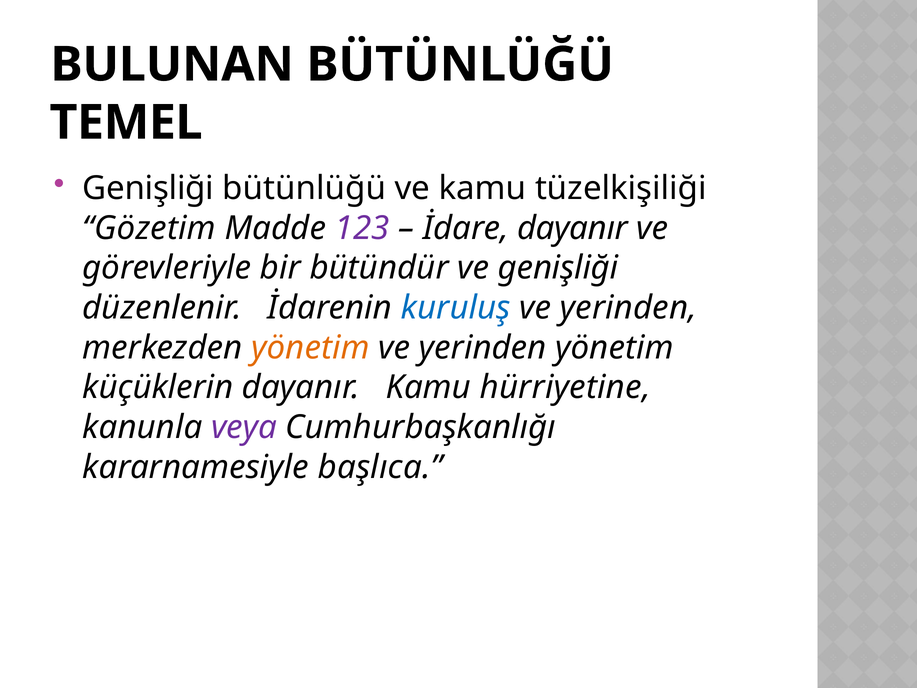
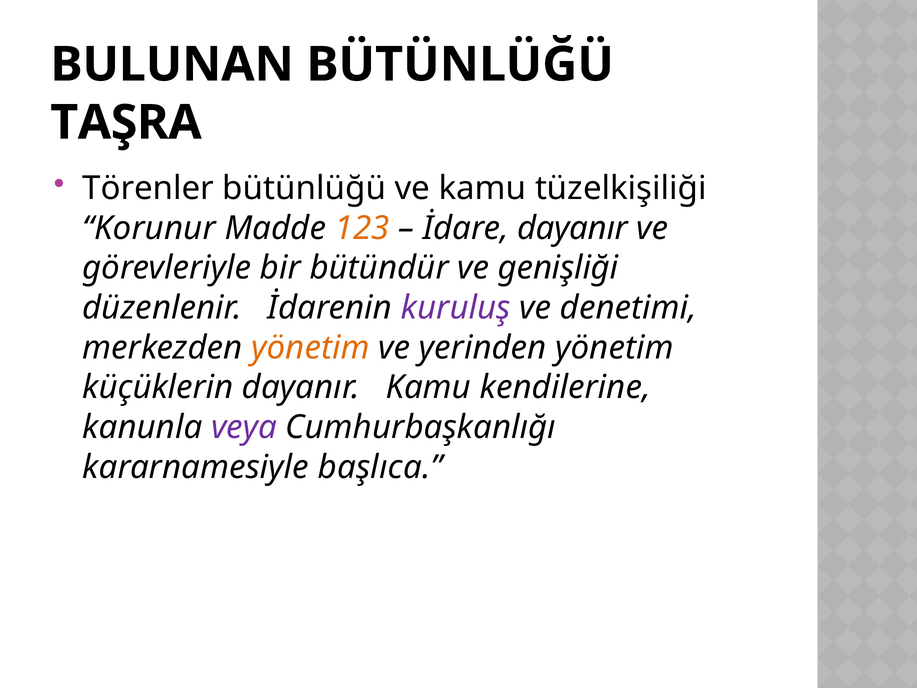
TEMEL: TEMEL -> TAŞRA (126, 123)
Genişliği: Genişliği -> Törenler (148, 188)
Gözetim: Gözetim -> Korunur (149, 228)
123 colour: purple -> orange (362, 228)
kuruluş colour: blue -> purple (456, 308)
yerinden: yerinden -> denetimi (628, 308)
hürriyetine: hürriyetine -> kendilerine (565, 387)
